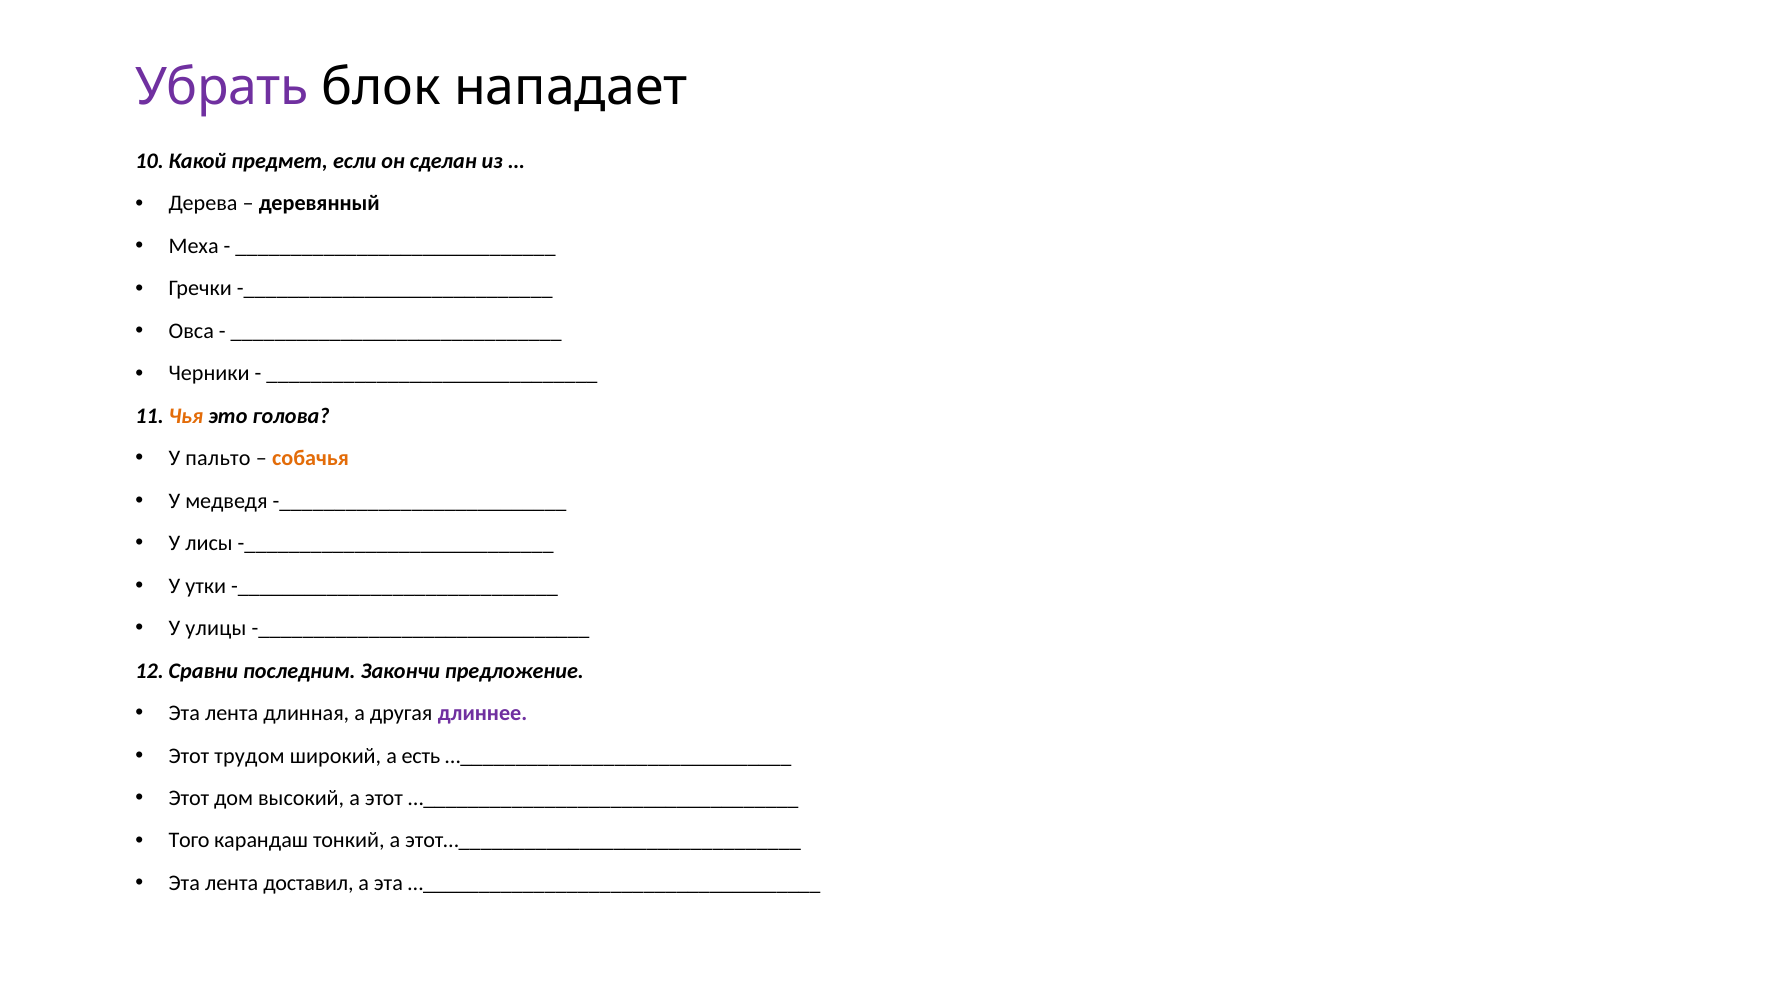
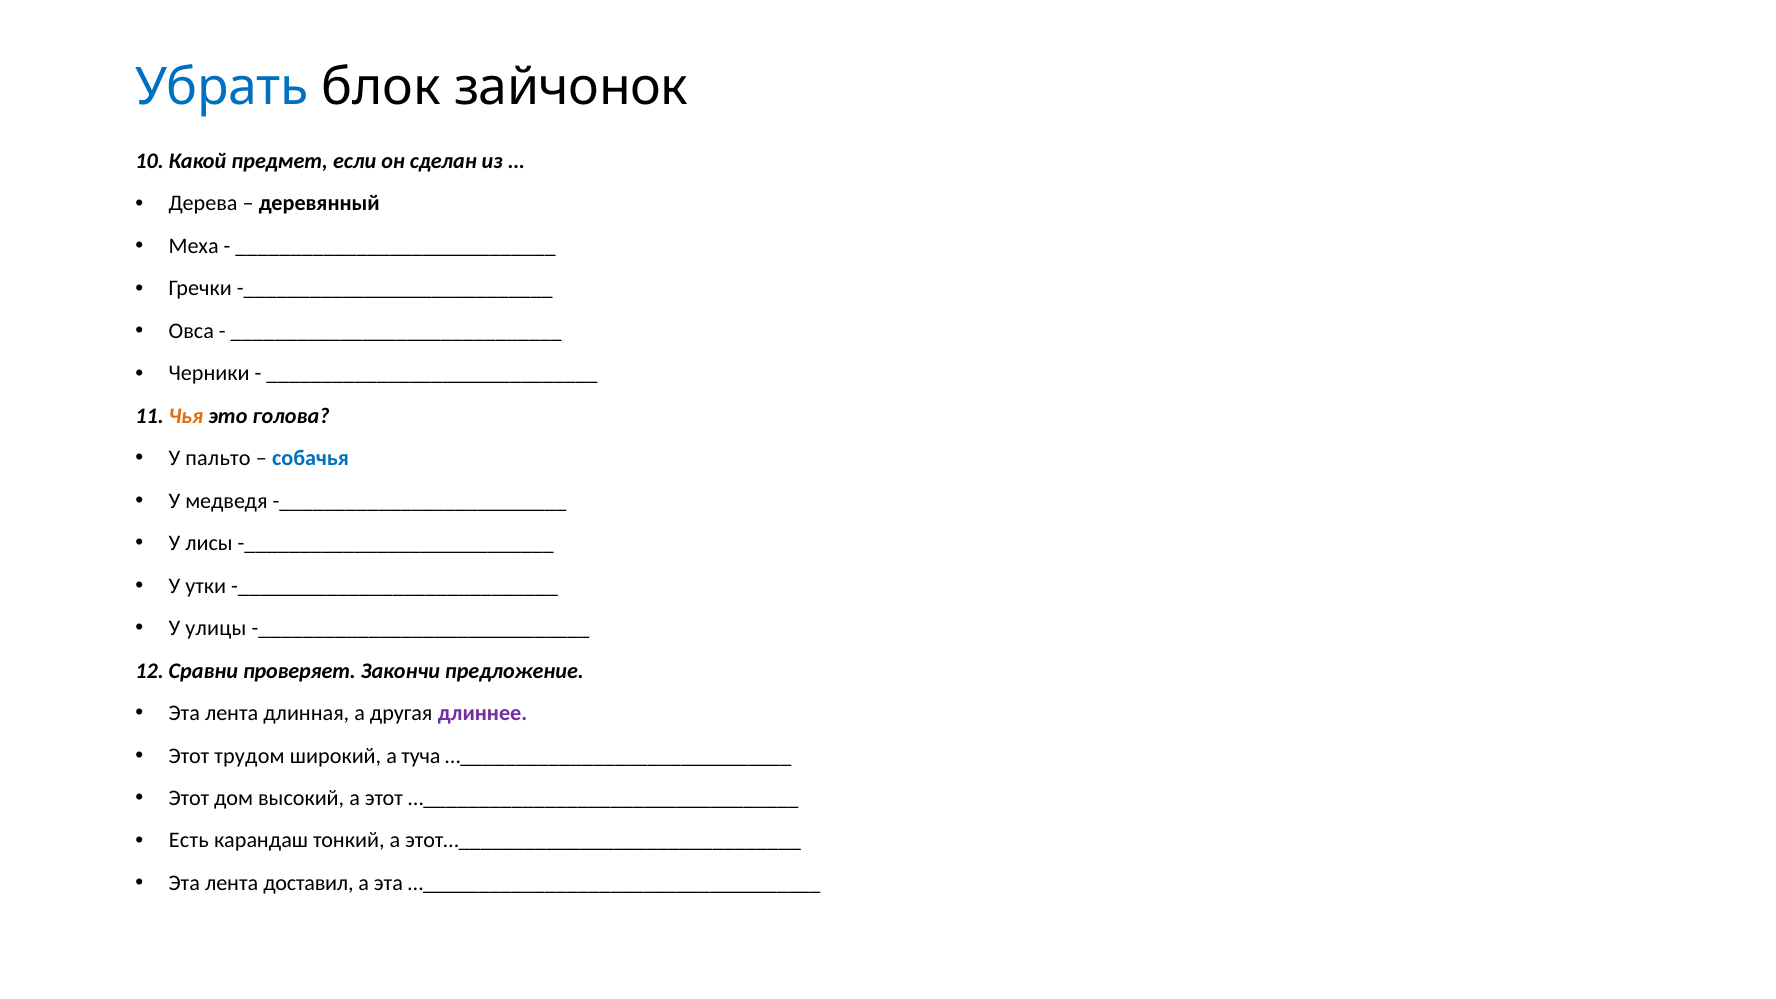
Убрать colour: purple -> blue (222, 87)
нападает: нападает -> зайчонок (571, 87)
собачья colour: orange -> blue (310, 458)
последним: последним -> проверяет (299, 671)
есть: есть -> туча (421, 756)
Того: Того -> Есть (189, 841)
